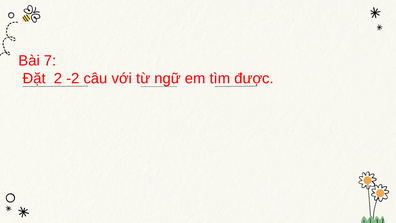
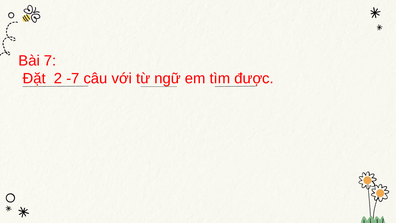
-2: -2 -> -7 (73, 78)
